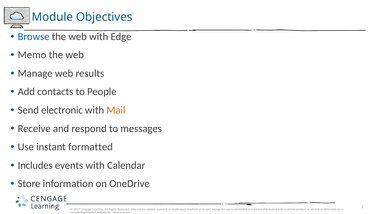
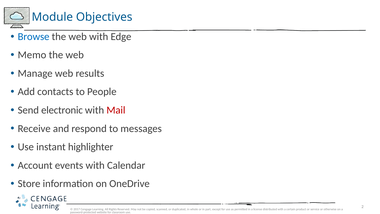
Mail colour: orange -> red (116, 110)
formatted: formatted -> highlighter (91, 147)
Includes: Includes -> Account (35, 165)
